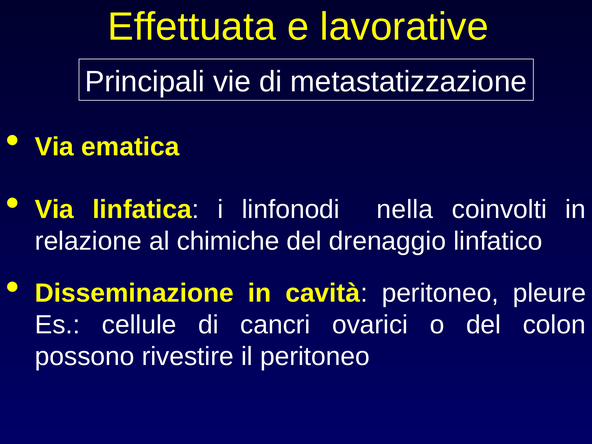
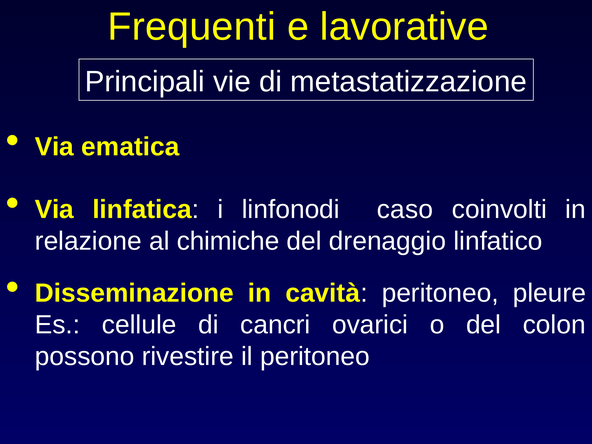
Effettuata: Effettuata -> Frequenti (192, 27)
nella: nella -> caso (405, 209)
